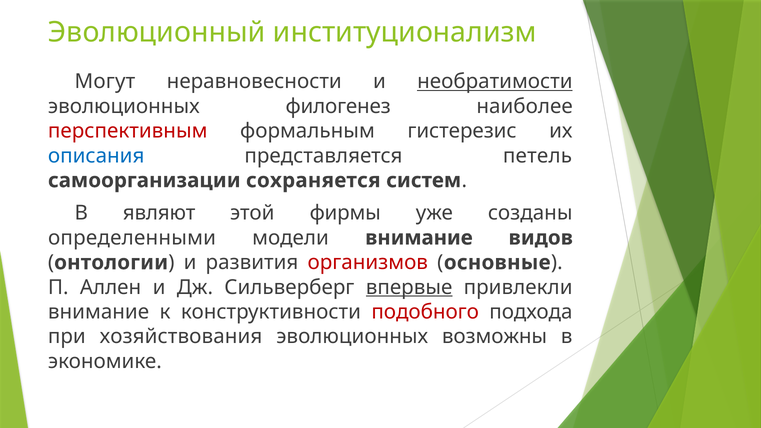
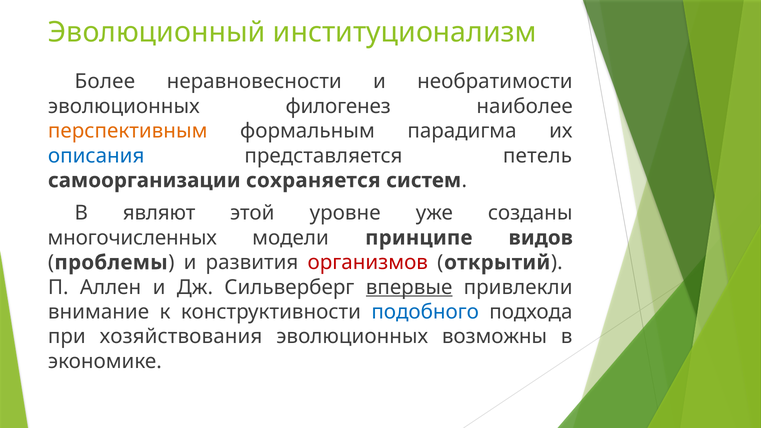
Могут: Могут -> Более (105, 82)
необратимости underline: present -> none (495, 82)
перспективным colour: red -> orange (128, 131)
гистерезис: гистерезис -> парадигма (462, 131)
фирмы: фирмы -> уровне (345, 213)
определенными: определенными -> многочисленных (132, 238)
модели внимание: внимание -> принципе (419, 238)
онтологии: онтологии -> проблемы (111, 263)
основные: основные -> открытий (497, 263)
подобного colour: red -> blue (425, 312)
